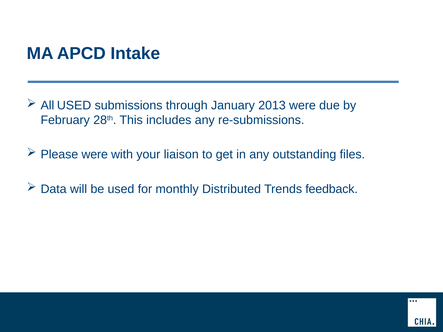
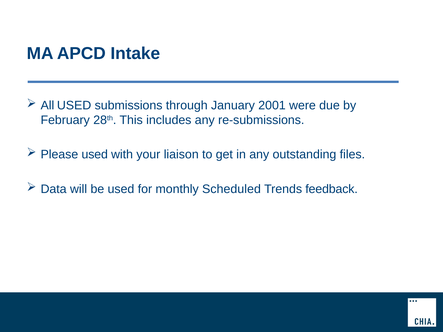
2013: 2013 -> 2001 (272, 105)
Please were: were -> used (95, 155)
Distributed: Distributed -> Scheduled (231, 189)
